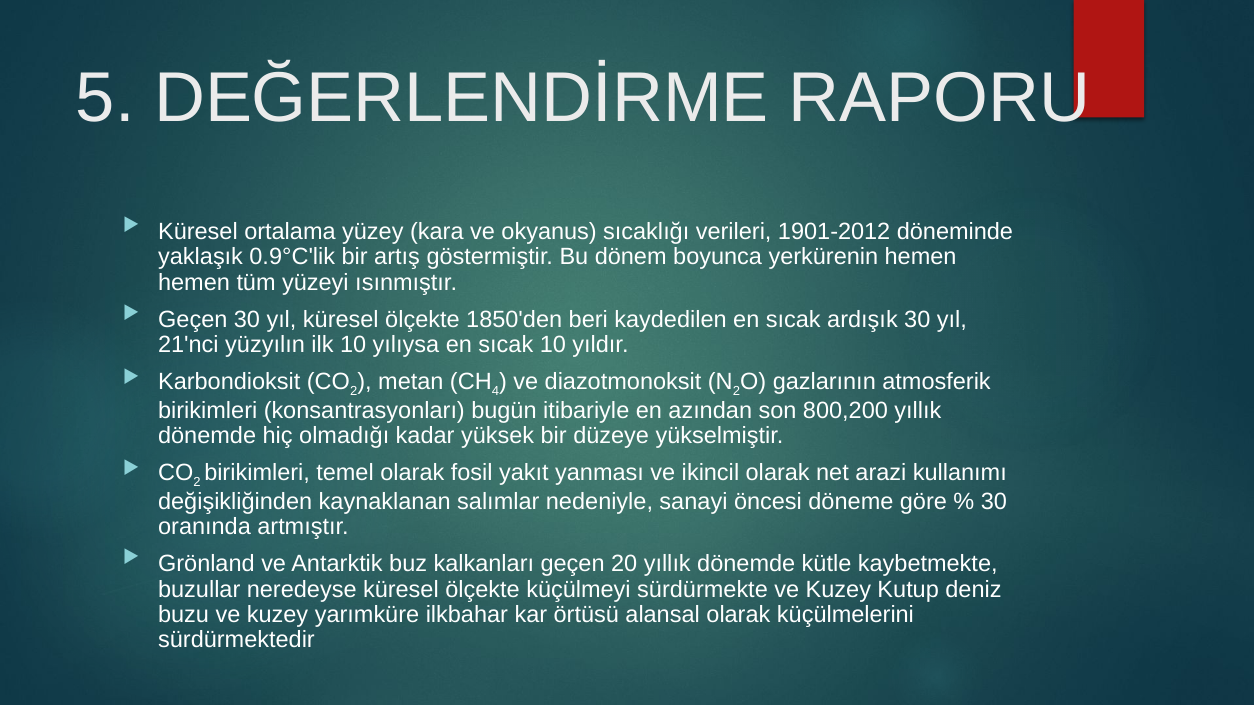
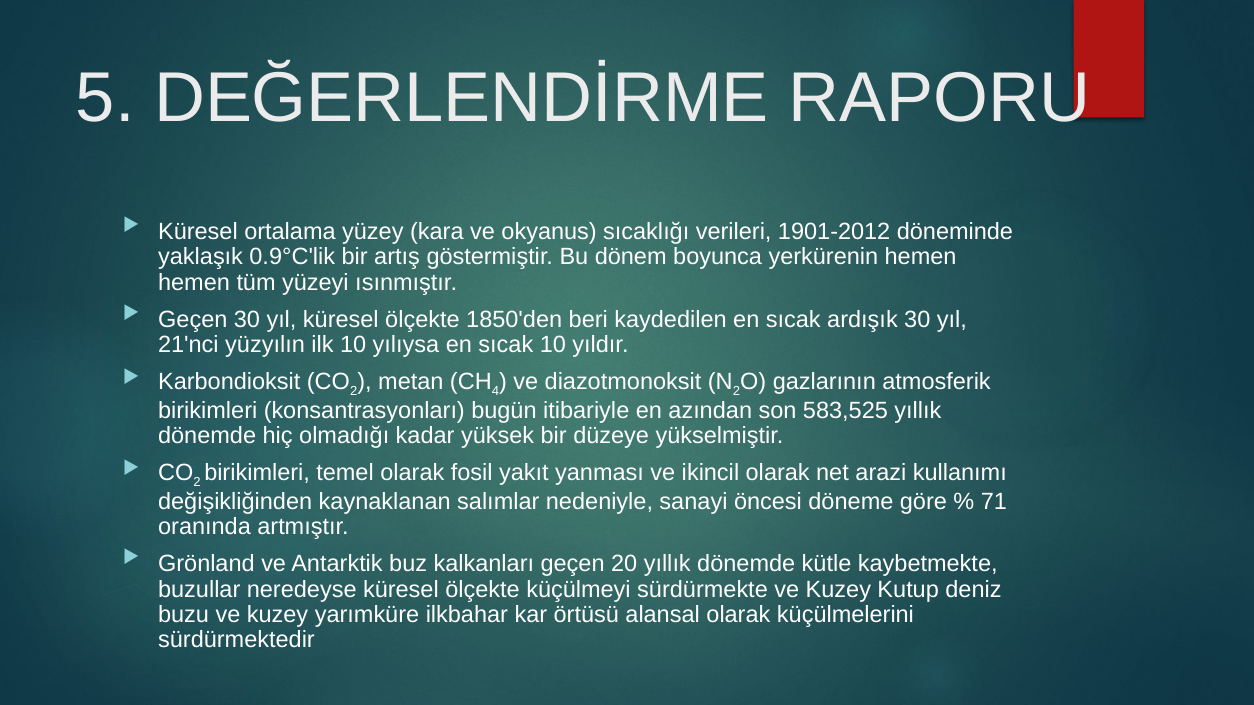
800,200: 800,200 -> 583,525 (845, 411)
30: 30 -> 71 (994, 502)
